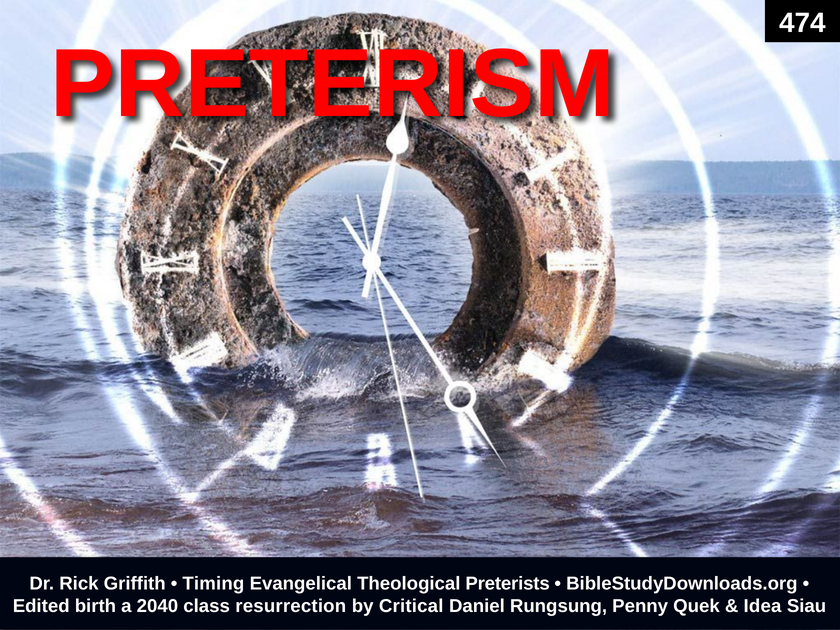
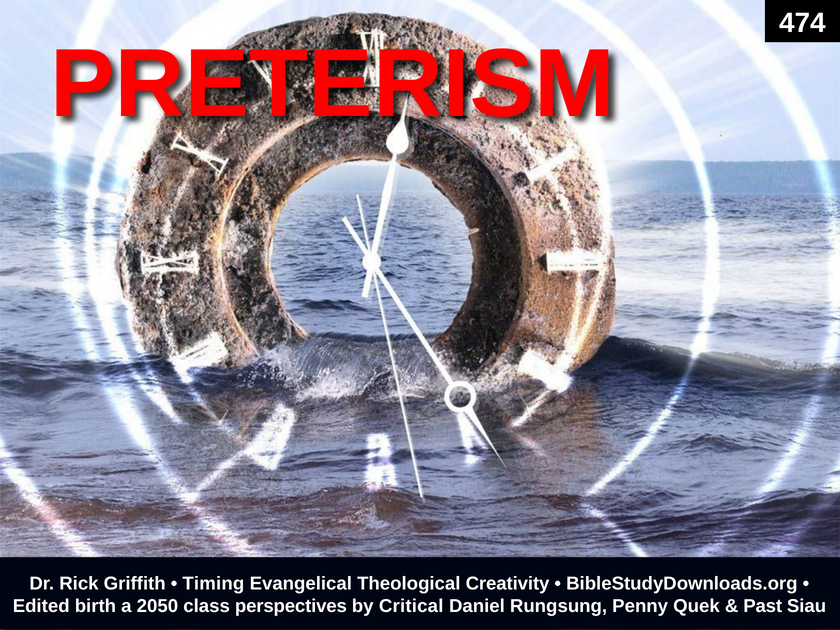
Preterists: Preterists -> Creativity (508, 584)
2040: 2040 -> 2050 (157, 606)
resurrection: resurrection -> perspectives (291, 606)
Idea: Idea -> Past (763, 606)
